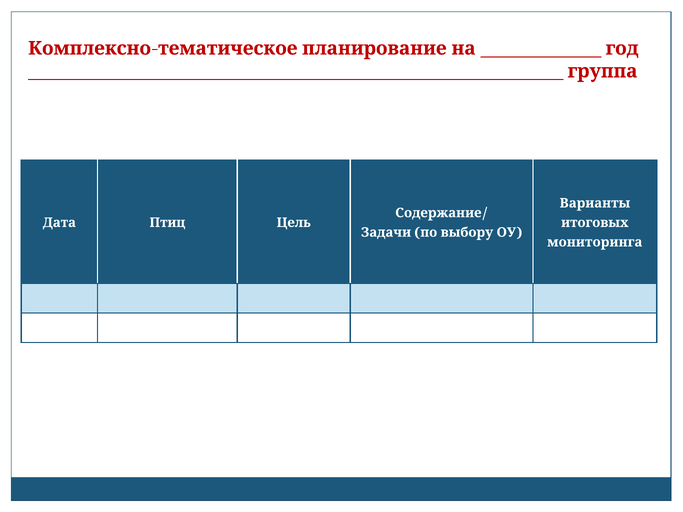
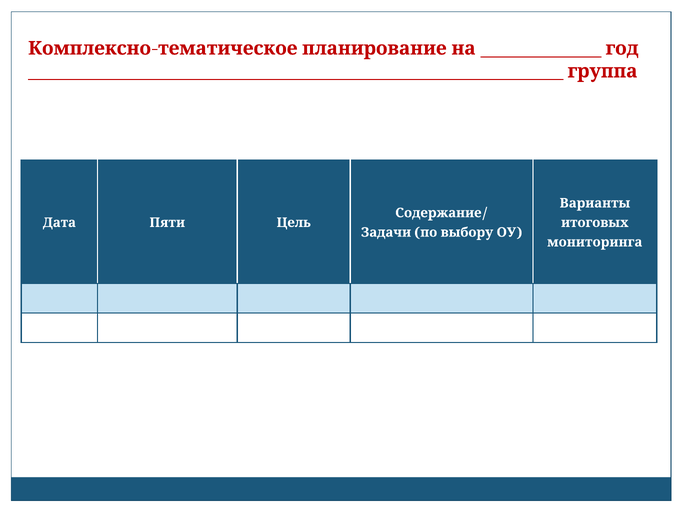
Птиц: Птиц -> Пяти (167, 223)
